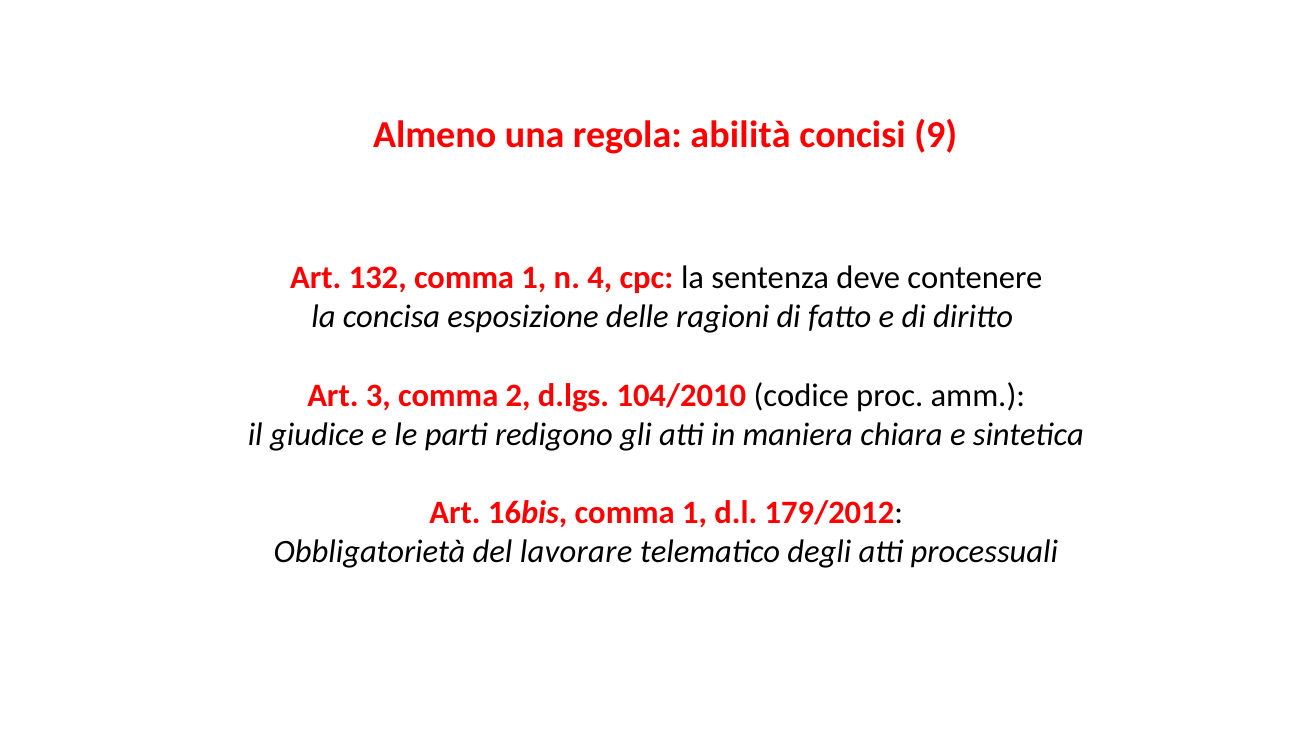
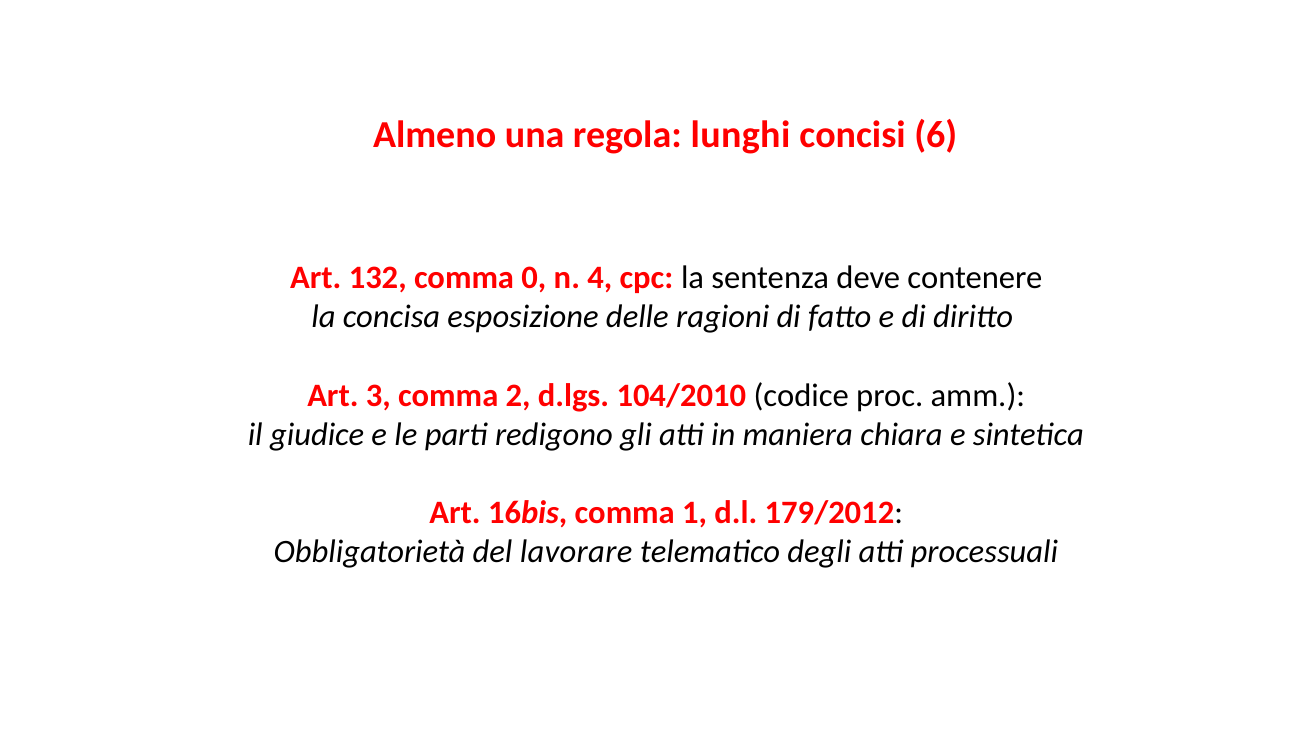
abilità: abilità -> lunghi (740, 135)
9: 9 -> 6 (936, 135)
132 comma 1: 1 -> 0 (534, 278)
